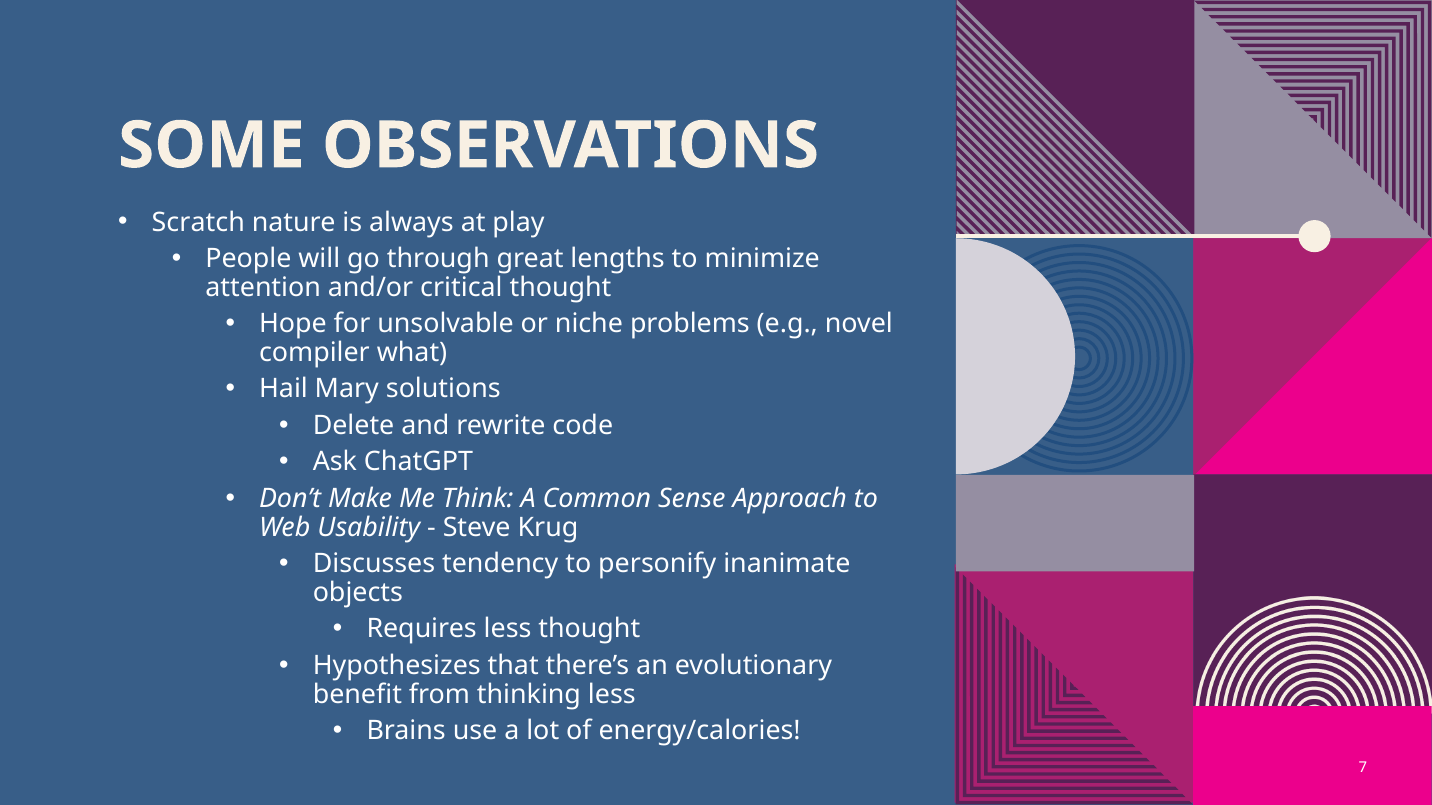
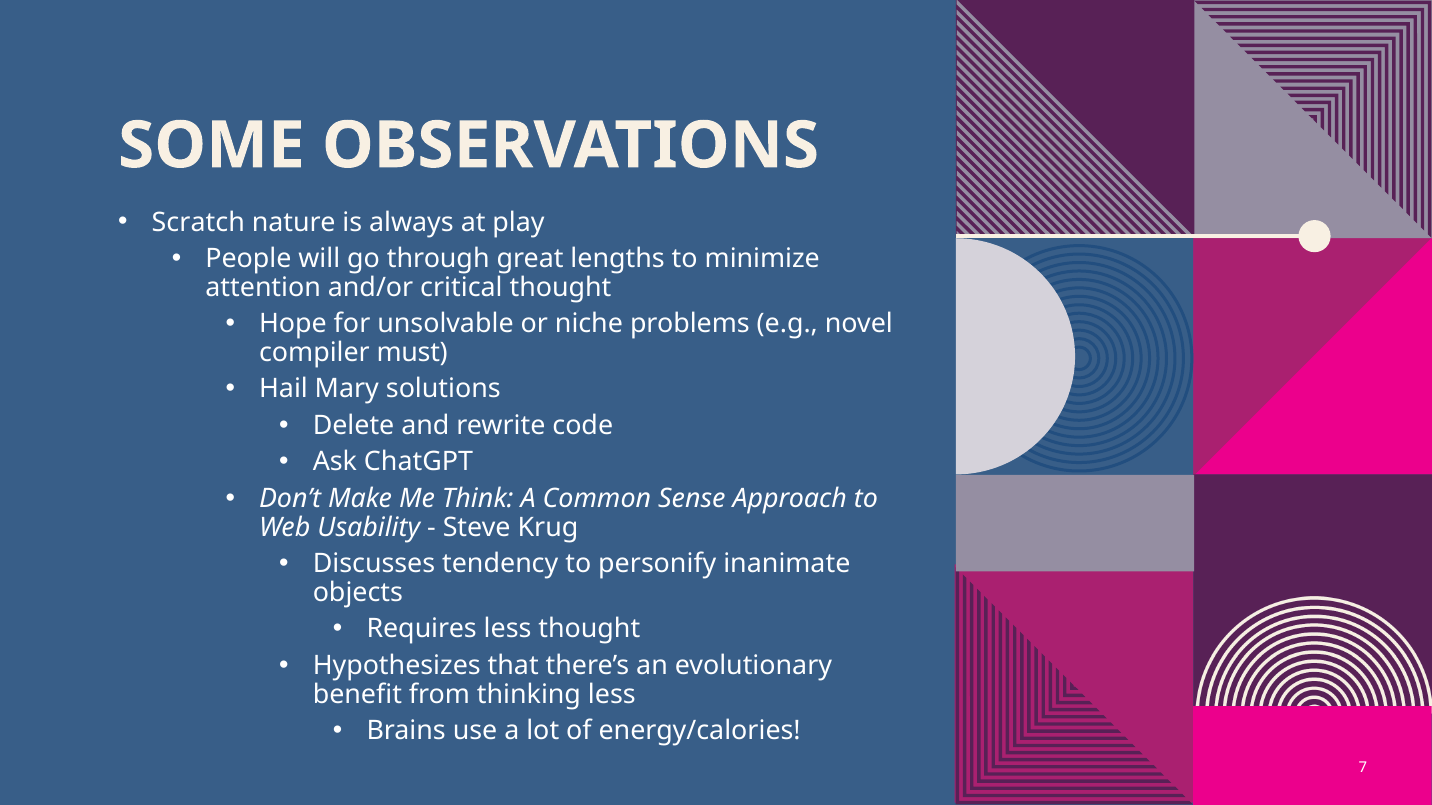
what: what -> must (412, 353)
